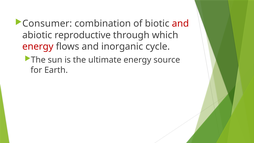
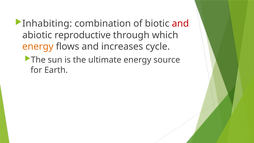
Consumer: Consumer -> Inhabiting (47, 24)
energy colour: red -> orange (38, 46)
inorganic: inorganic -> increases (122, 46)
